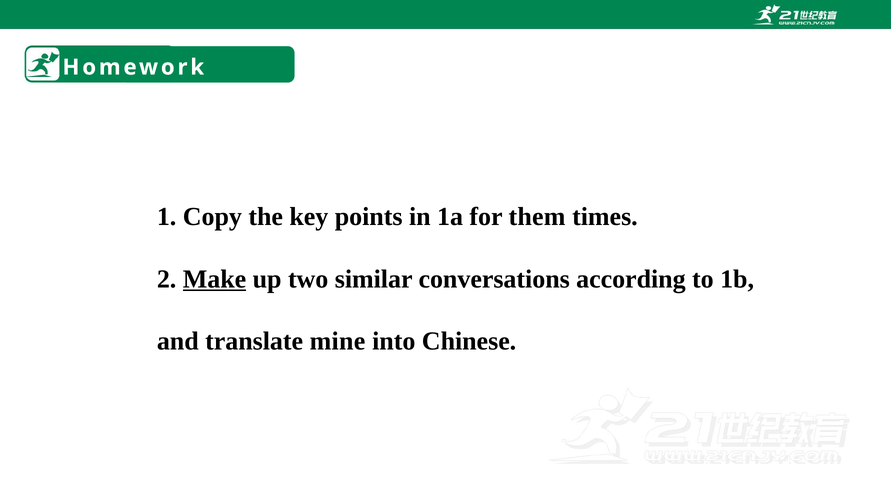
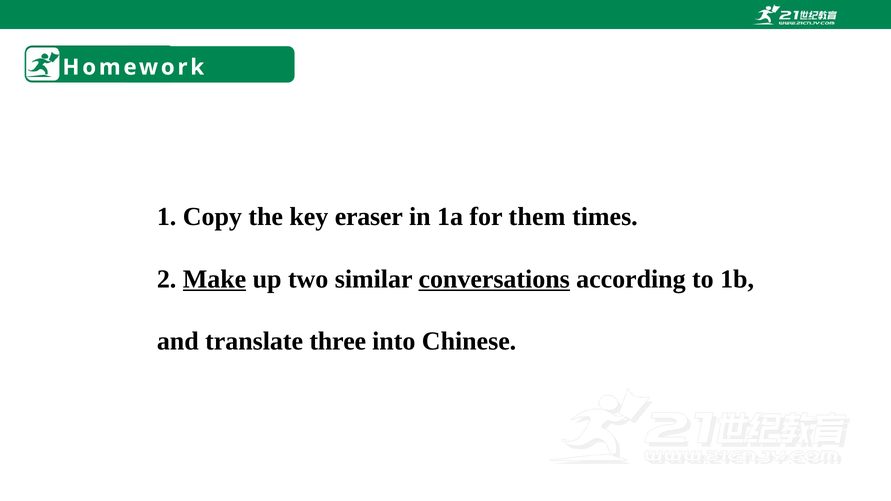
points: points -> eraser (369, 217)
conversations underline: none -> present (494, 279)
mine: mine -> three (338, 341)
